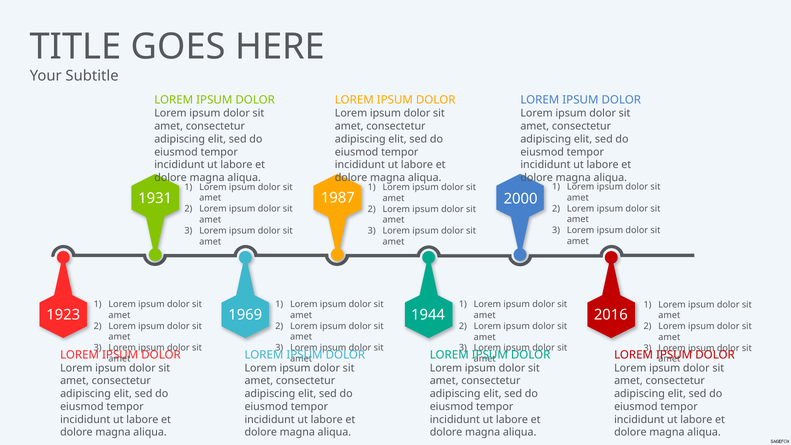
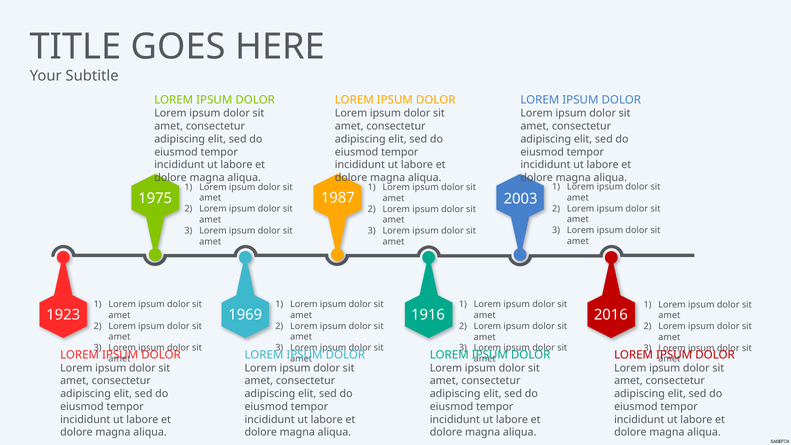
1931: 1931 -> 1975 (155, 198)
2000: 2000 -> 2003 (521, 199)
1944: 1944 -> 1916 (428, 315)
